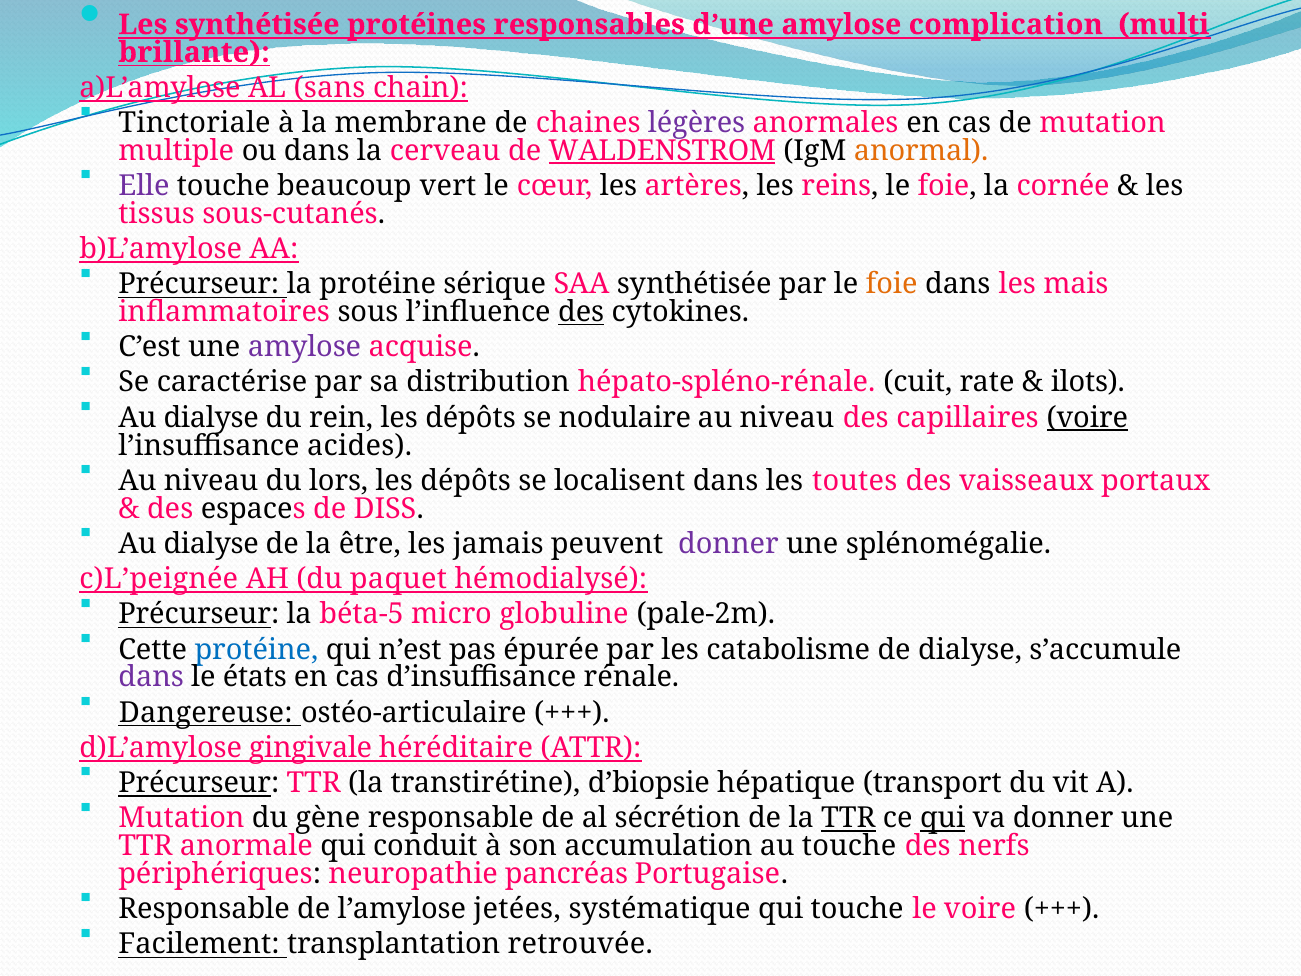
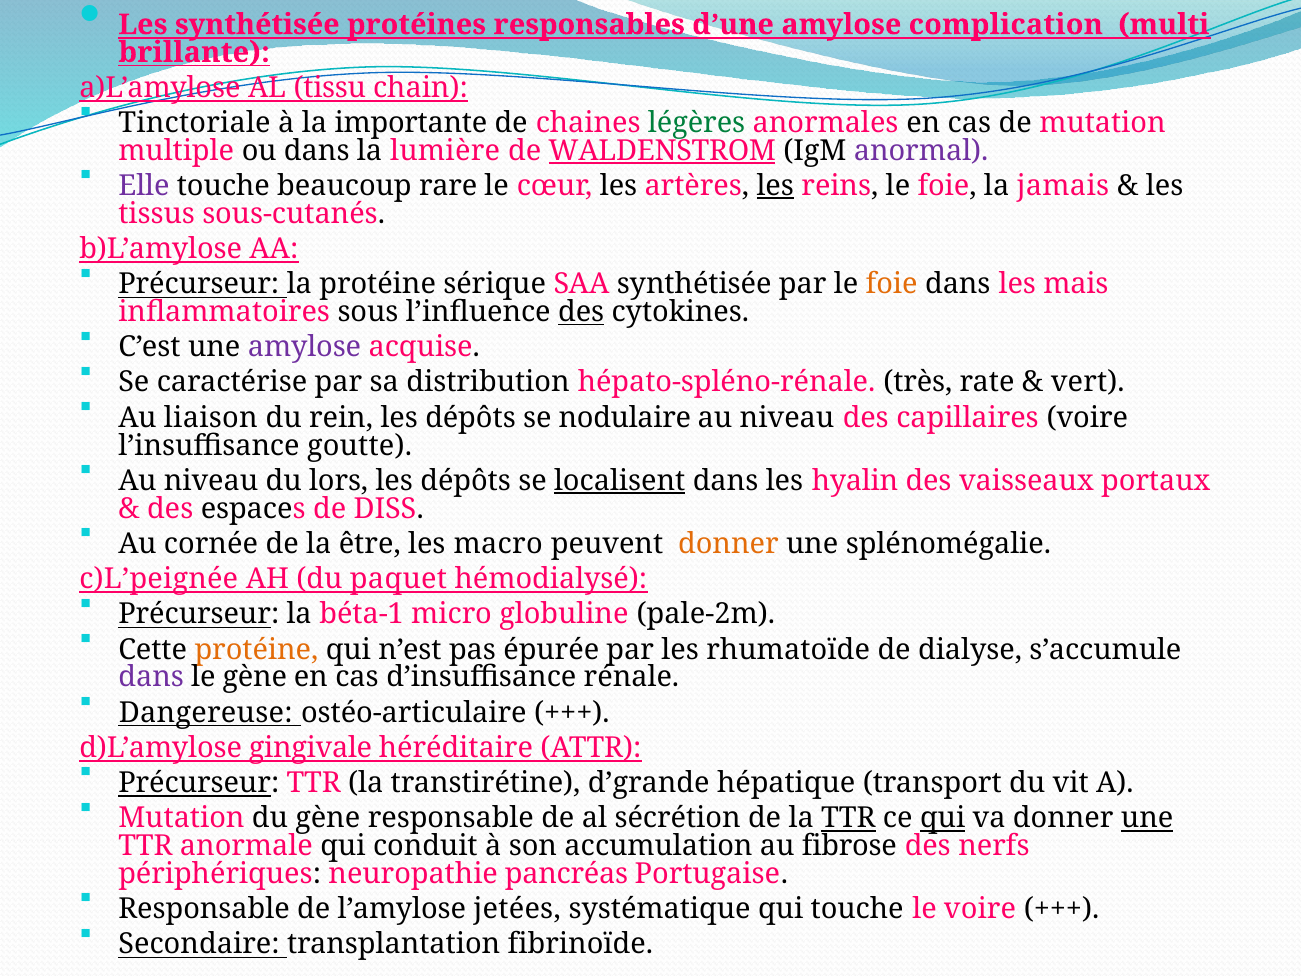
sans: sans -> tissu (330, 88)
membrane: membrane -> importante (411, 123)
légères colour: purple -> green (697, 123)
cerveau: cerveau -> lumière (445, 151)
anormal colour: orange -> purple (921, 151)
vert: vert -> rare (448, 186)
les underline: none -> present (775, 186)
cornée: cornée -> jamais (1063, 186)
cuit: cuit -> très (918, 382)
ilots: ilots -> vert (1088, 382)
dialyse: dialyse -> liaison (211, 418)
voire underline: present -> none (1087, 418)
acides: acides -> goutte (360, 445)
localisent underline: none -> present (620, 481)
toutes: toutes -> hyalin (855, 481)
dialyse: dialyse -> cornée (211, 544)
jamais: jamais -> macro (498, 544)
donner colour: purple -> orange (728, 544)
béta-5: béta-5 -> béta-1 (362, 614)
protéine colour: blue -> orange (256, 649)
catabolisme: catabolisme -> rhumatoïde (788, 649)
le états: états -> gène (255, 677)
d’biopsie: d’biopsie -> d’grande (649, 783)
une underline: none -> present (1147, 818)
au touche: touche -> fibrose (849, 846)
Facilement: Facilement -> Secondaire (199, 944)
retrouvée: retrouvée -> fibrinoïde (580, 944)
